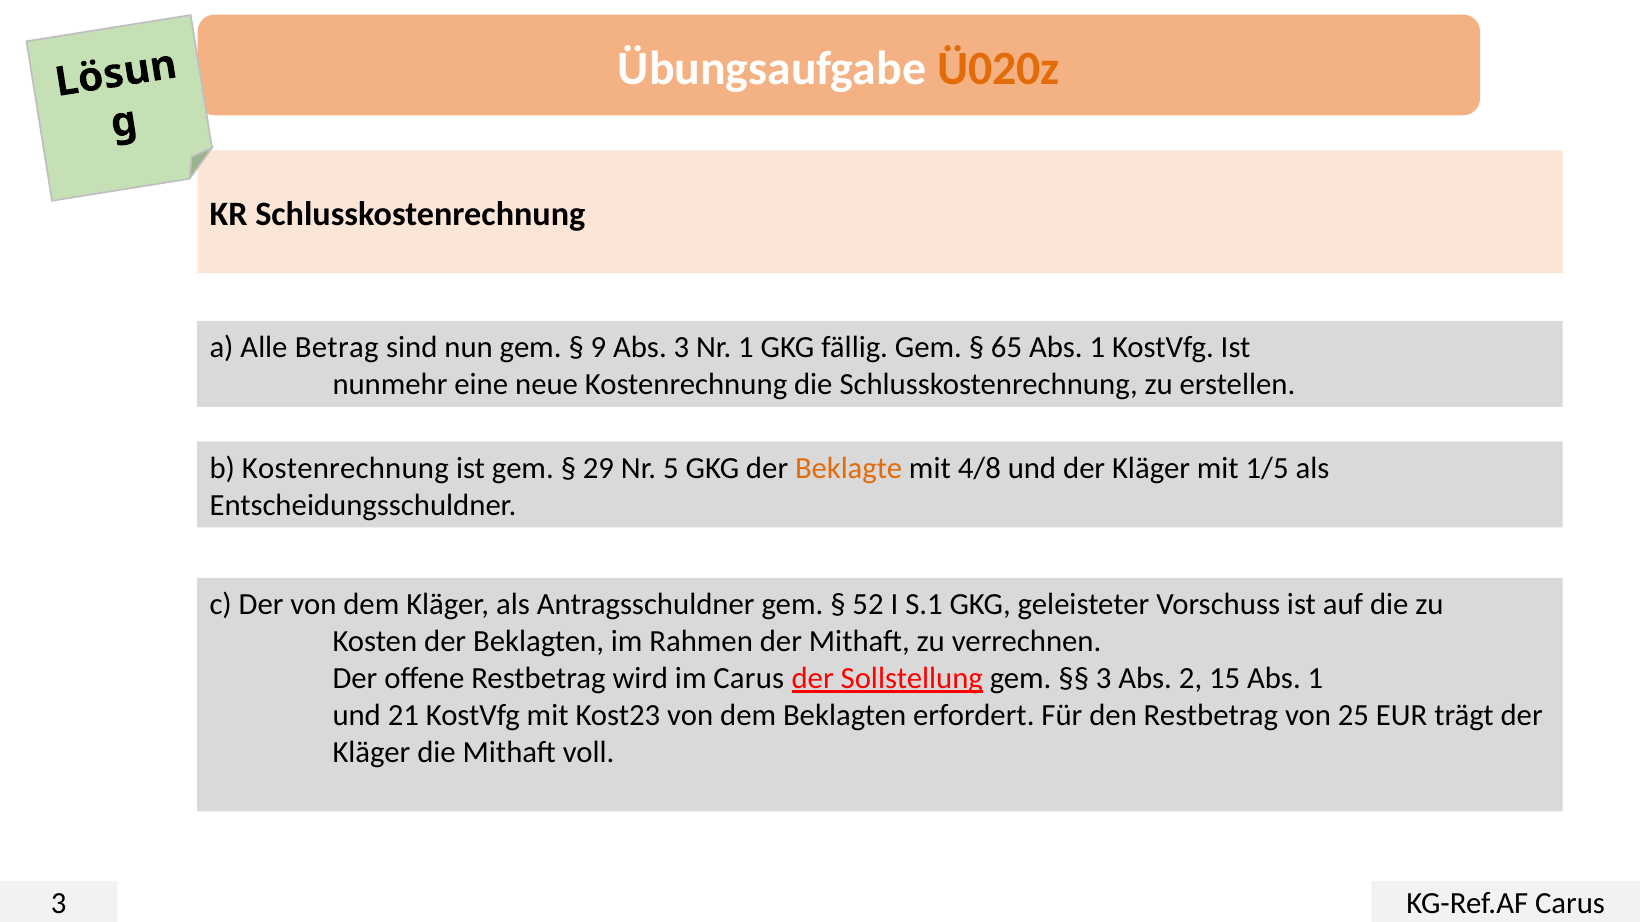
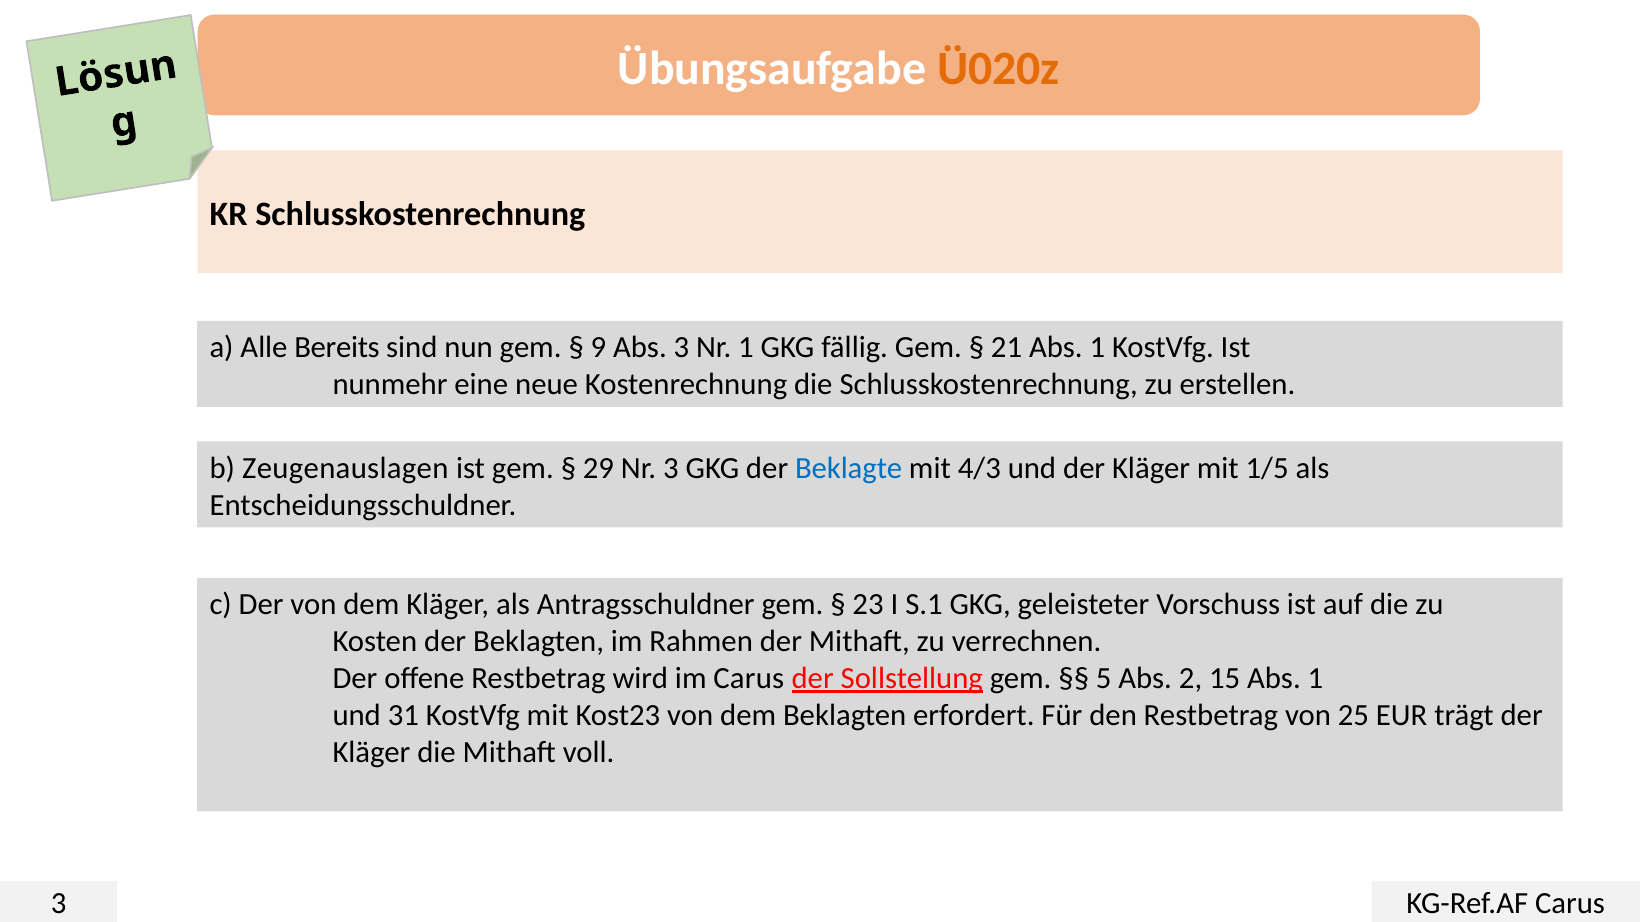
Betrag: Betrag -> Bereits (337, 348)
65: 65 -> 21 (1007, 348)
b Kostenrechnung: Kostenrechnung -> Zeugenauslagen (345, 468)
Nr 5: 5 -> 3 (671, 468)
Beklagte colour: orange -> blue (849, 468)
4/8: 4/8 -> 4/3 (979, 468)
52: 52 -> 23 (868, 605)
3: 3 -> 5 (1104, 679)
21: 21 -> 31 (403, 716)
